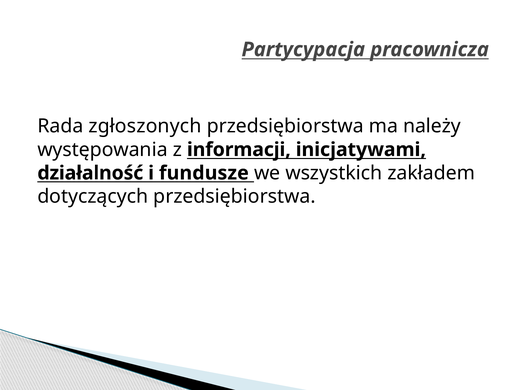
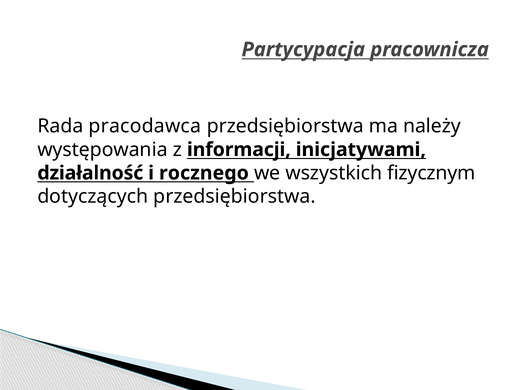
zgłoszonych: zgłoszonych -> pracodawca (145, 126)
fundusze: fundusze -> rocznego (204, 173)
zakładem: zakładem -> fizycznym (431, 173)
